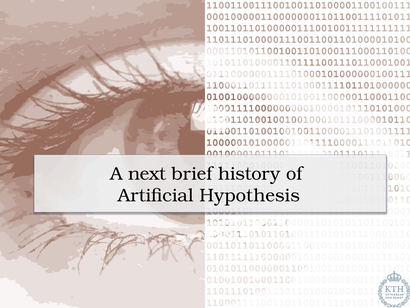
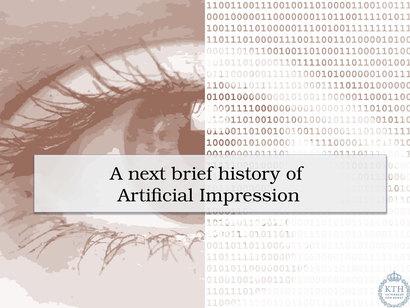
Hypothesis: Hypothesis -> Impression (250, 195)
